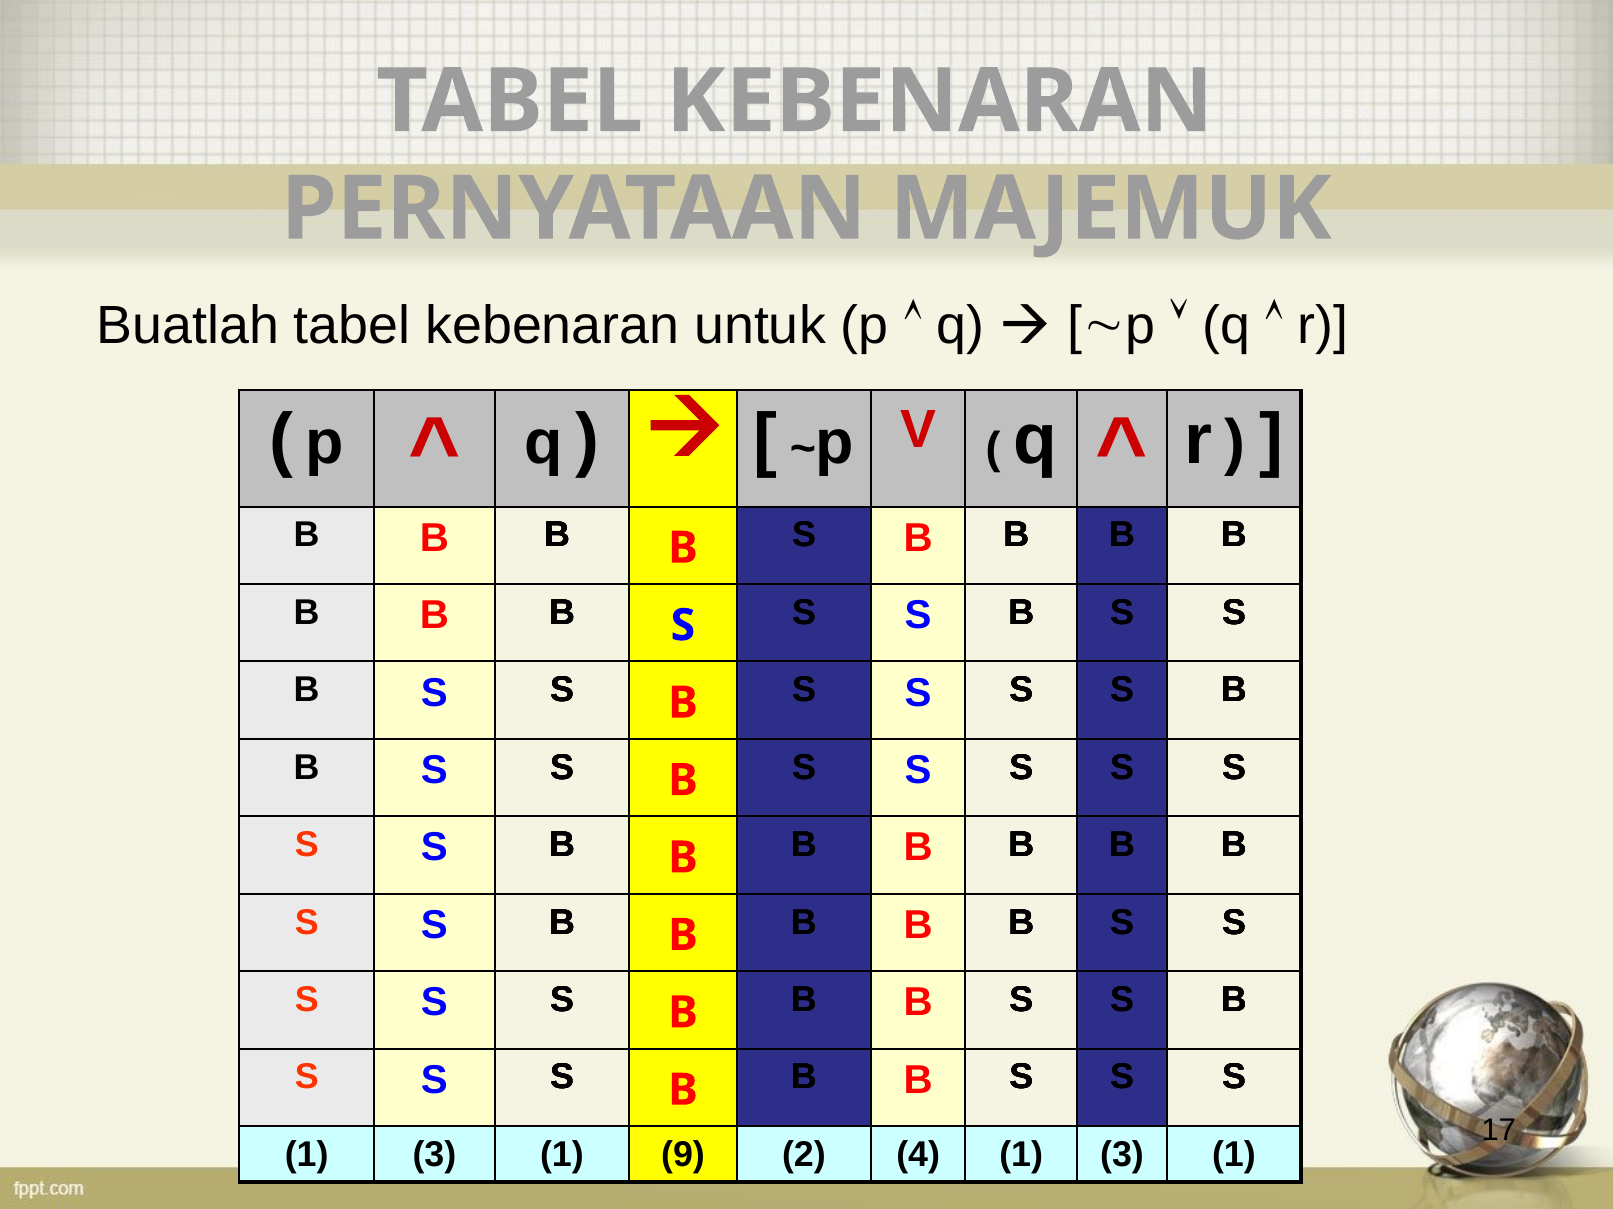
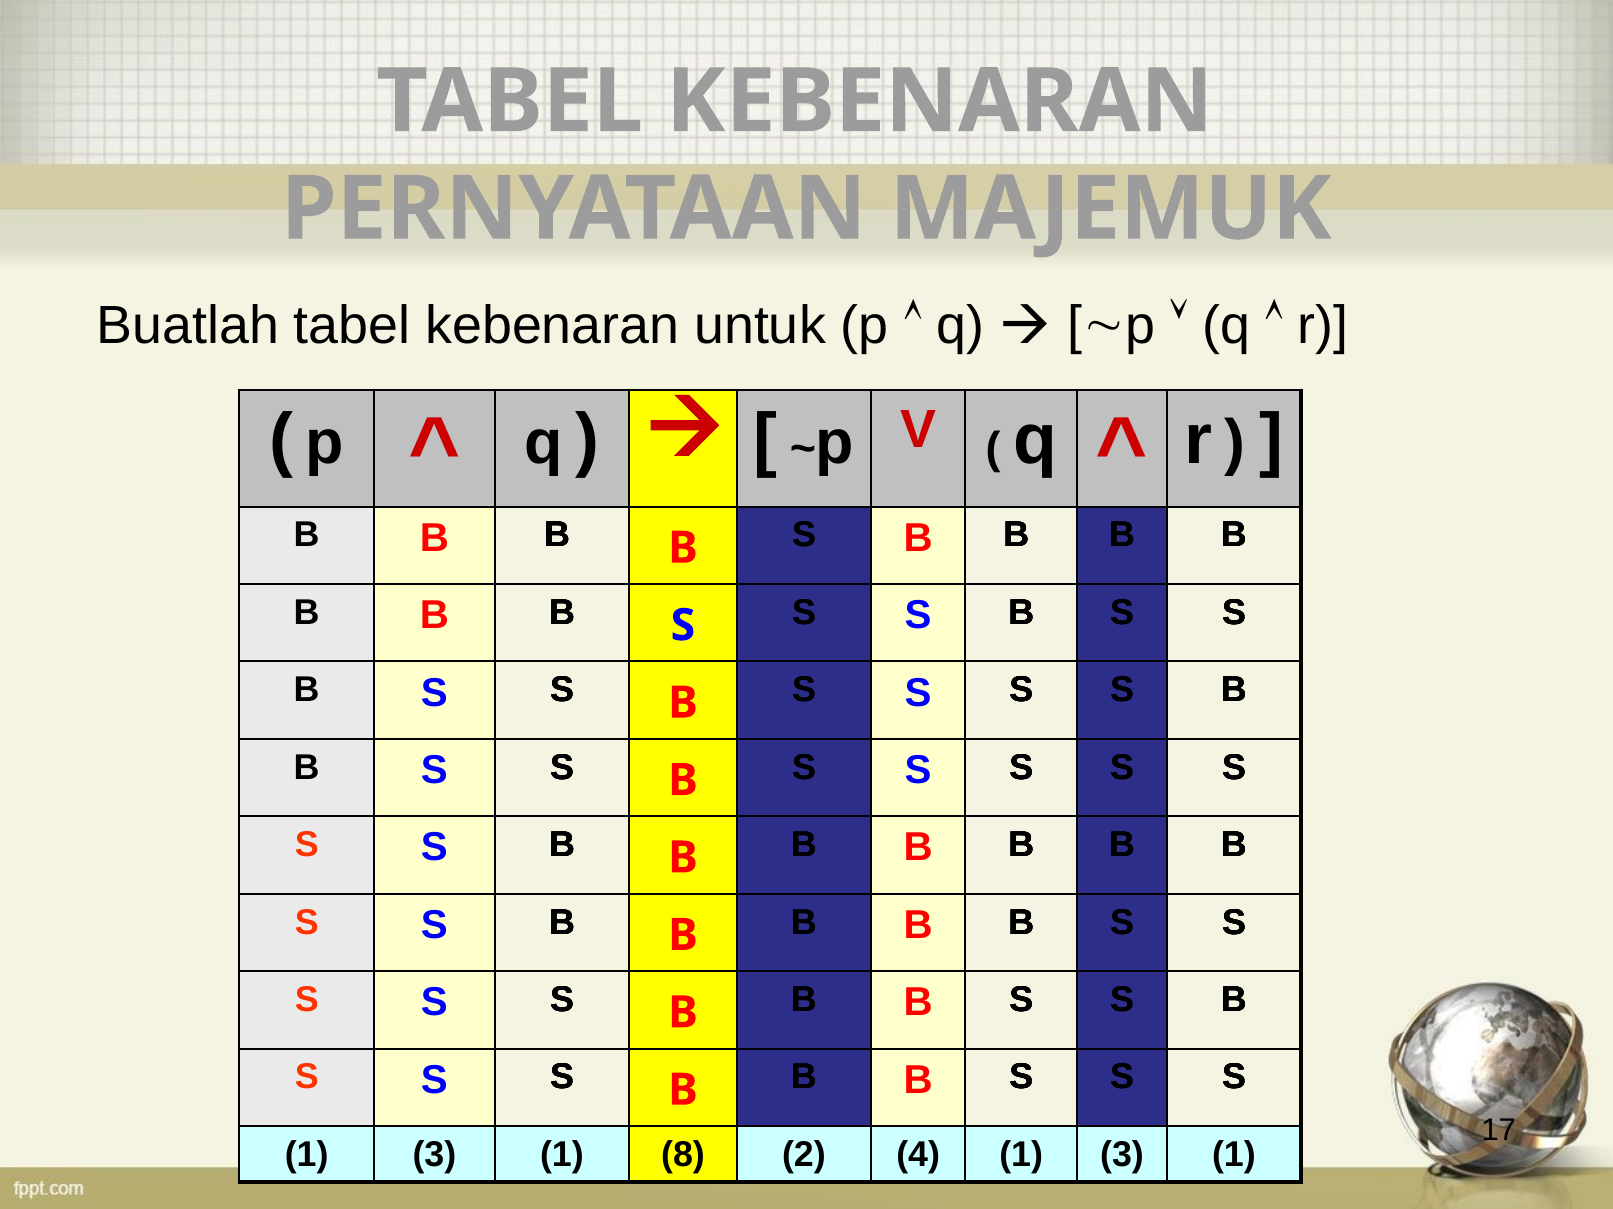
9: 9 -> 8 (683, 1155)
